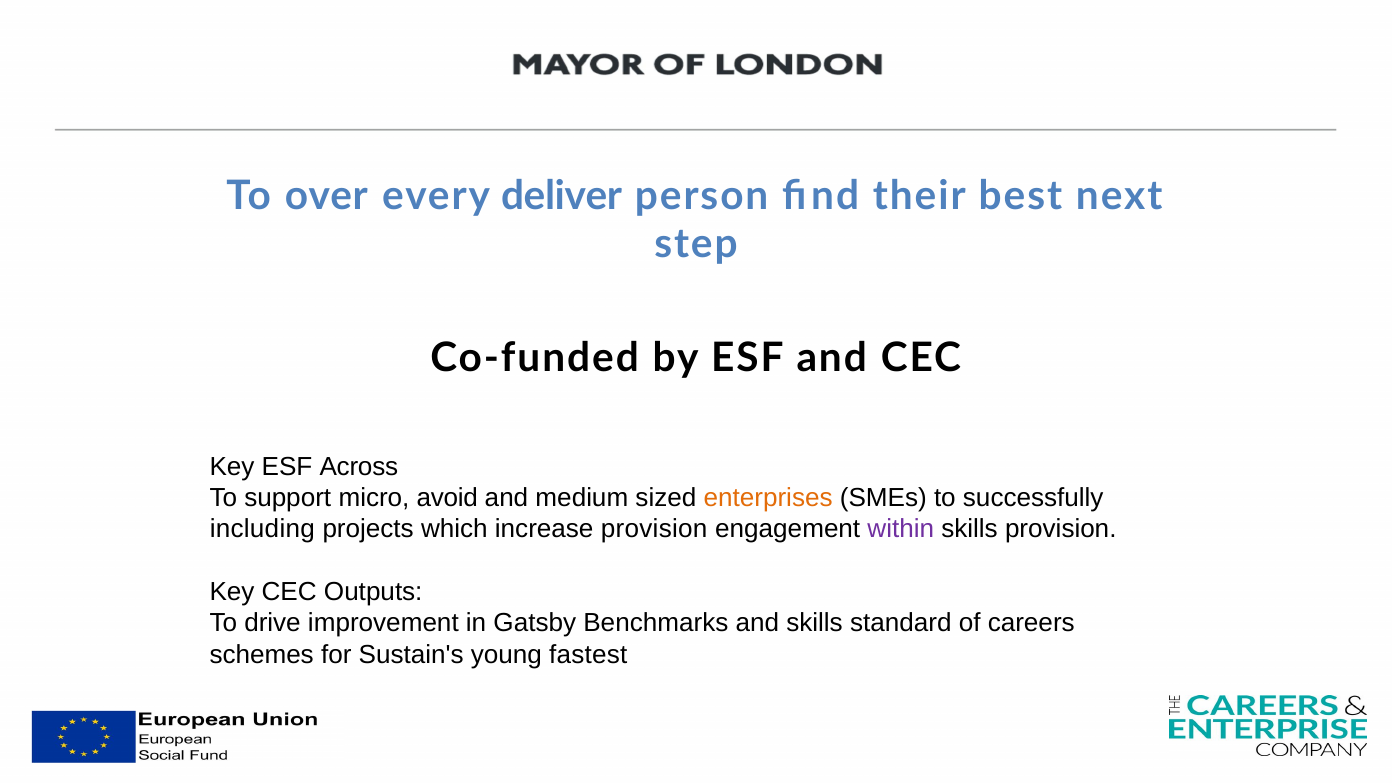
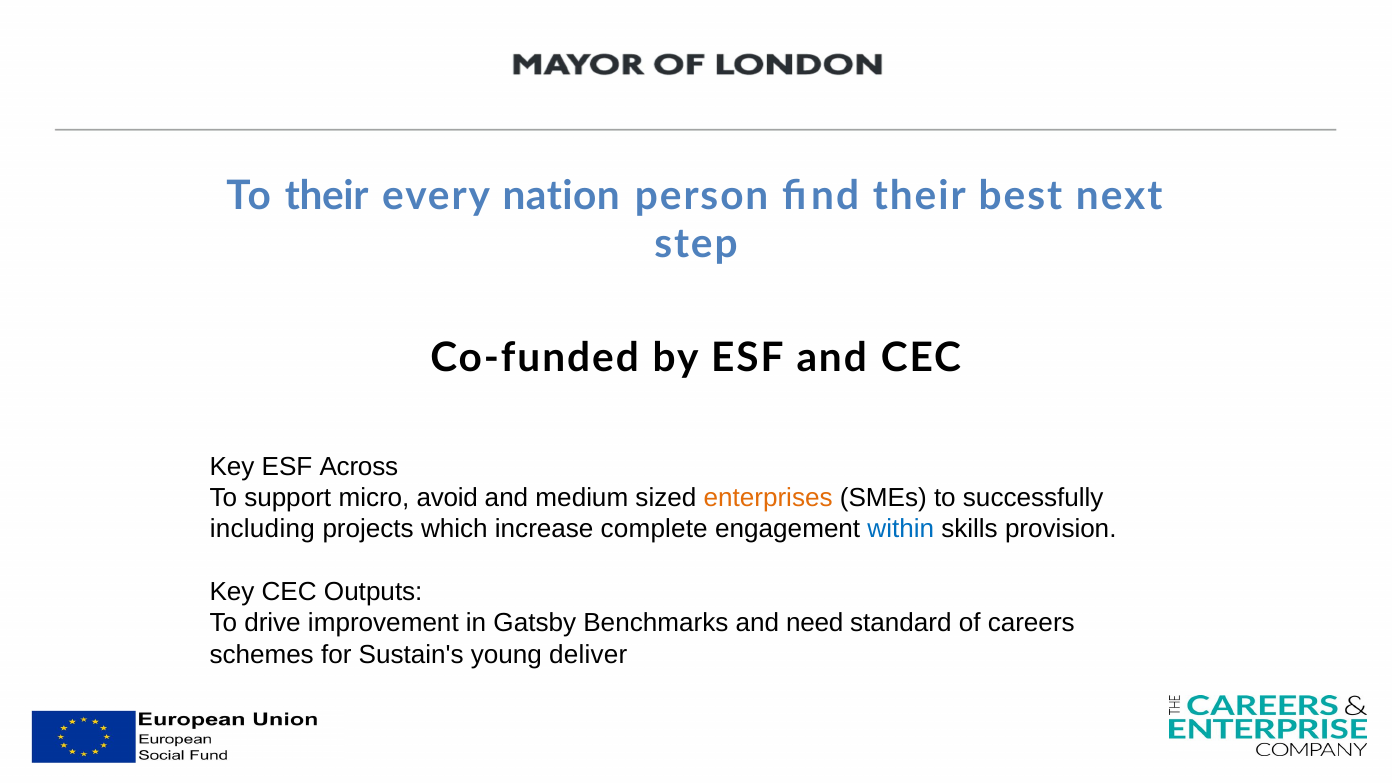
To over: over -> their (327, 196)
deliver: deliver -> nation (561, 196)
increase provision: provision -> complete (654, 529)
within colour: purple -> blue (901, 529)
and skills: skills -> need (815, 623)
fastest: fastest -> deliver (588, 655)
